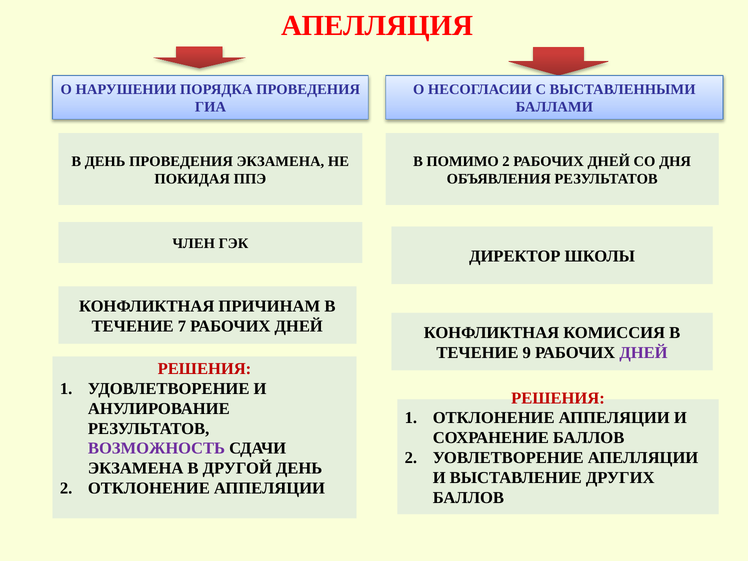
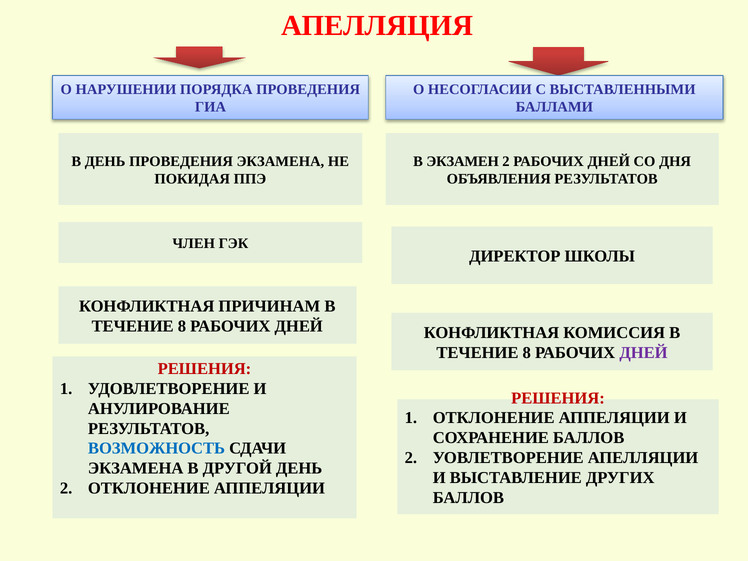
ПОМИМО: ПОМИМО -> ЭКЗАМЕН (463, 161)
7: 7 -> 8 (182, 326)
9: 9 -> 8 (527, 353)
ВОЗМОЖНОСТЬ colour: purple -> blue (157, 449)
